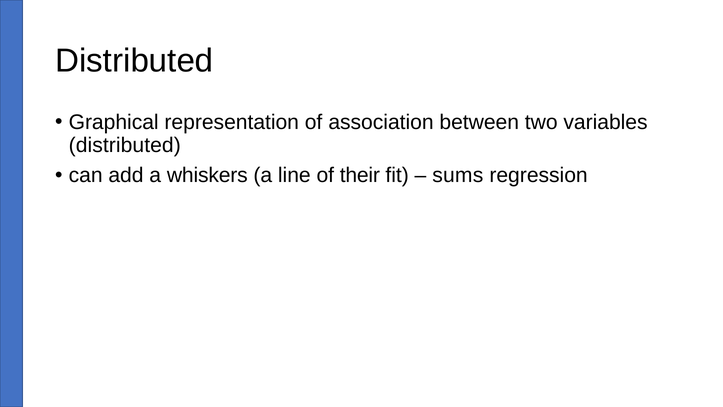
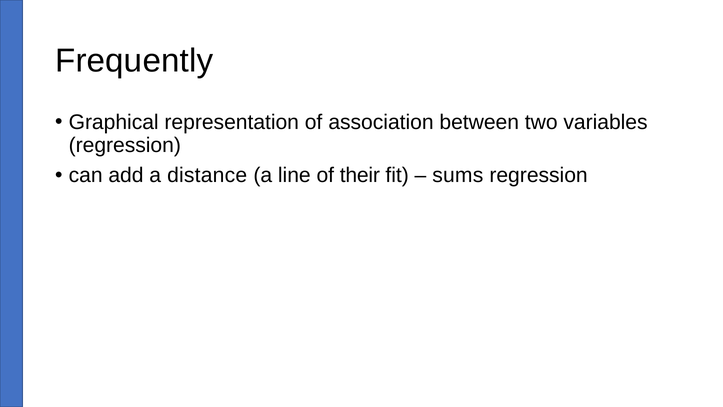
Distributed: Distributed -> Frequently (134, 61)
distributed: distributed -> regression (125, 145)
whiskers: whiskers -> distance (207, 175)
